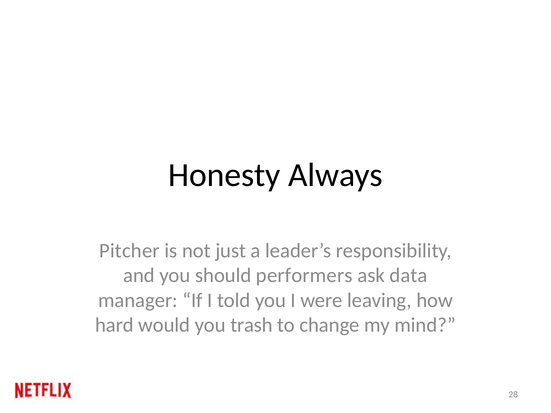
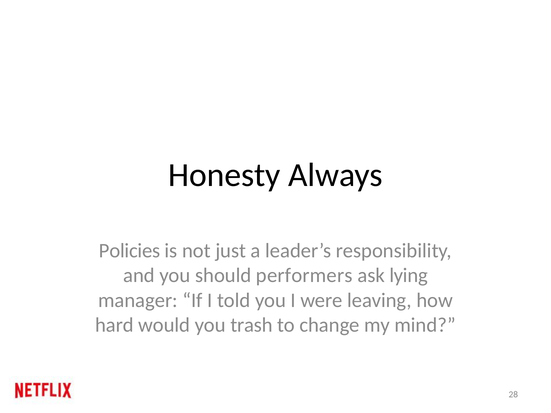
Pitcher: Pitcher -> Policies (130, 251)
data: data -> lying (409, 276)
